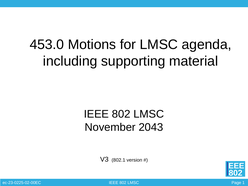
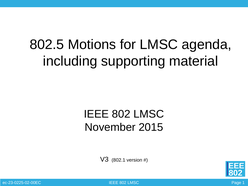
453.0: 453.0 -> 802.5 (47, 45)
2043: 2043 -> 2015 (151, 127)
